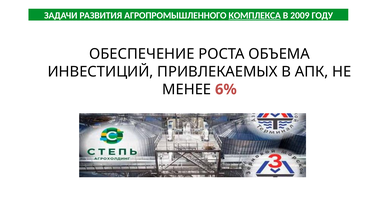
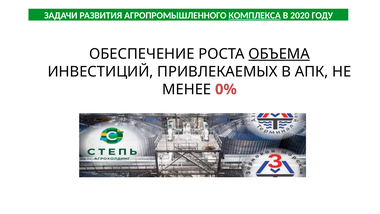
2009: 2009 -> 2020 (300, 15)
ОБЪЕМА underline: none -> present (279, 54)
6%: 6% -> 0% (226, 89)
